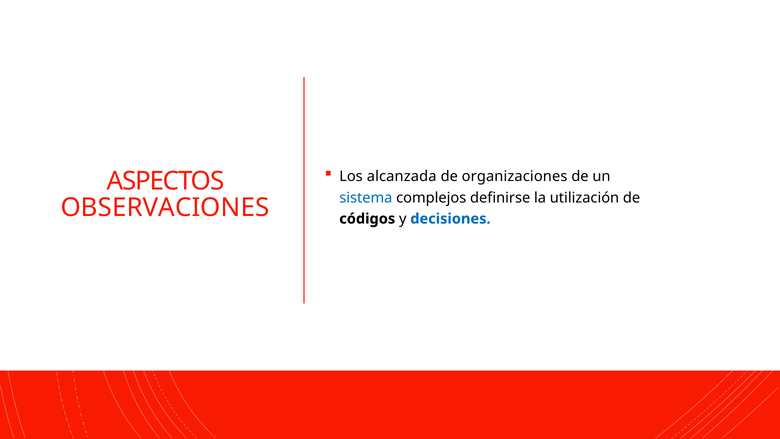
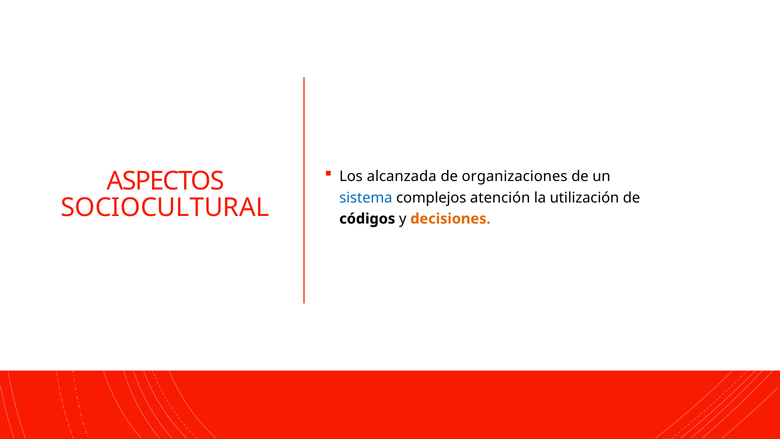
definirse: definirse -> atención (500, 198)
OBSERVACIONES: OBSERVACIONES -> SOCIOCULTURAL (165, 207)
decisiones colour: blue -> orange (450, 219)
